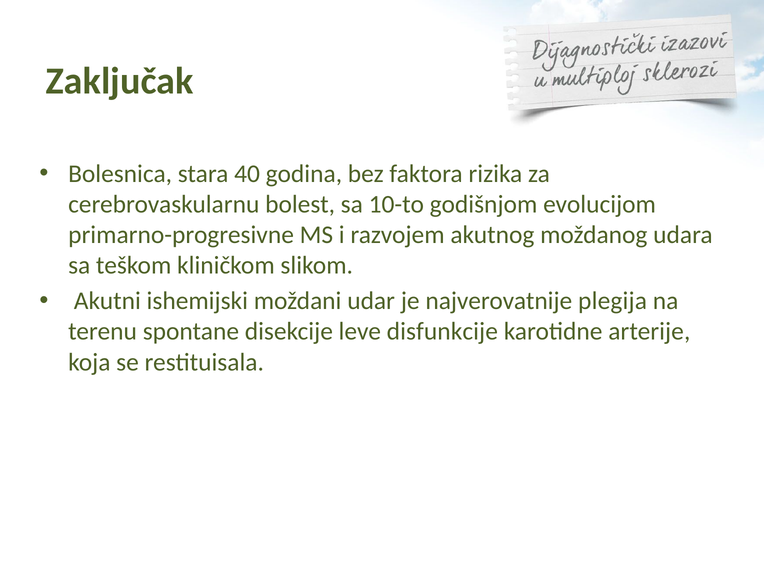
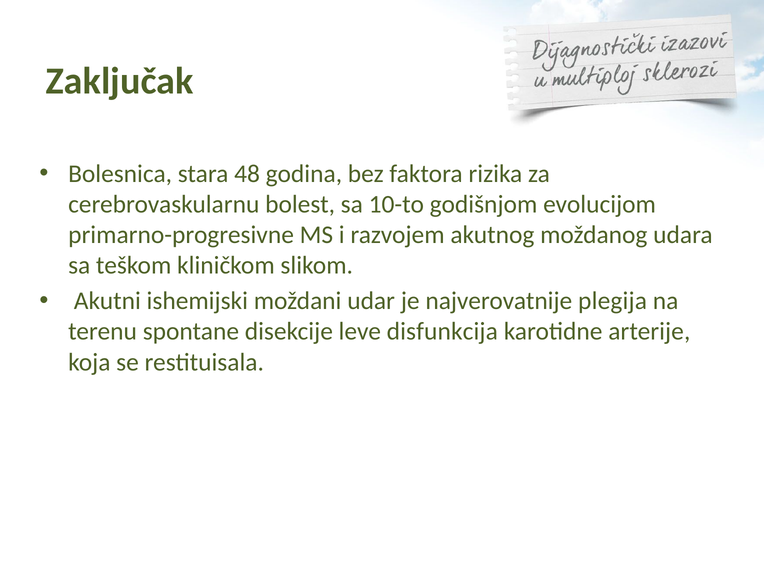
40: 40 -> 48 (247, 174)
disfunkcije: disfunkcije -> disfunkcija (442, 332)
